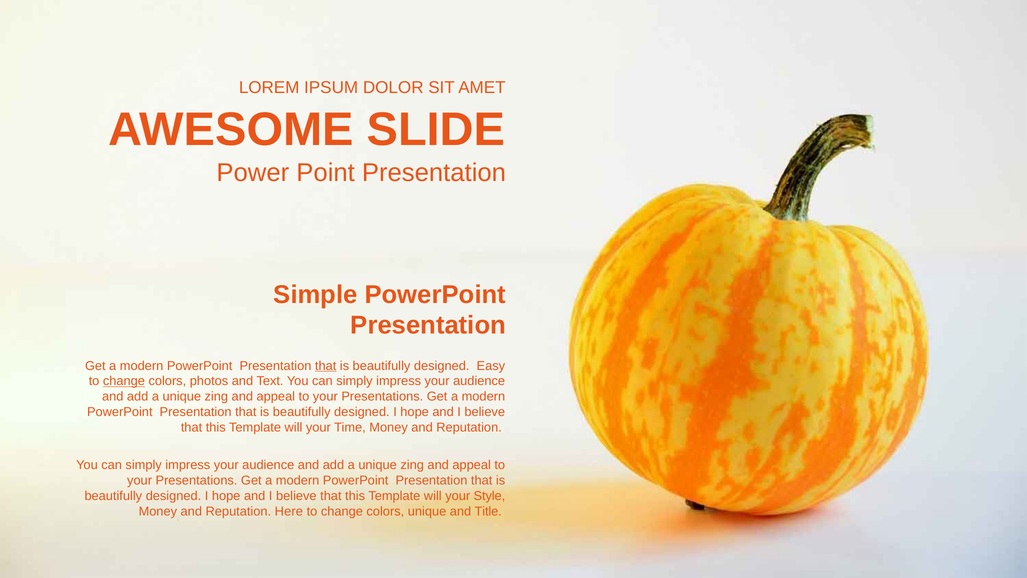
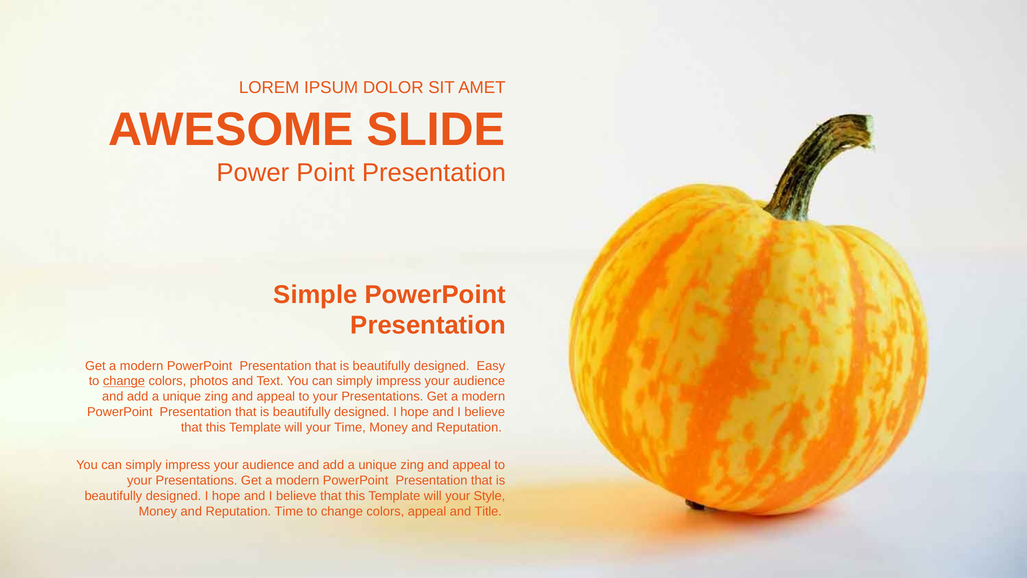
that underline: present -> none (326, 366)
Reputation Here: Here -> Time (289, 511)
colors unique: unique -> appeal (427, 511)
